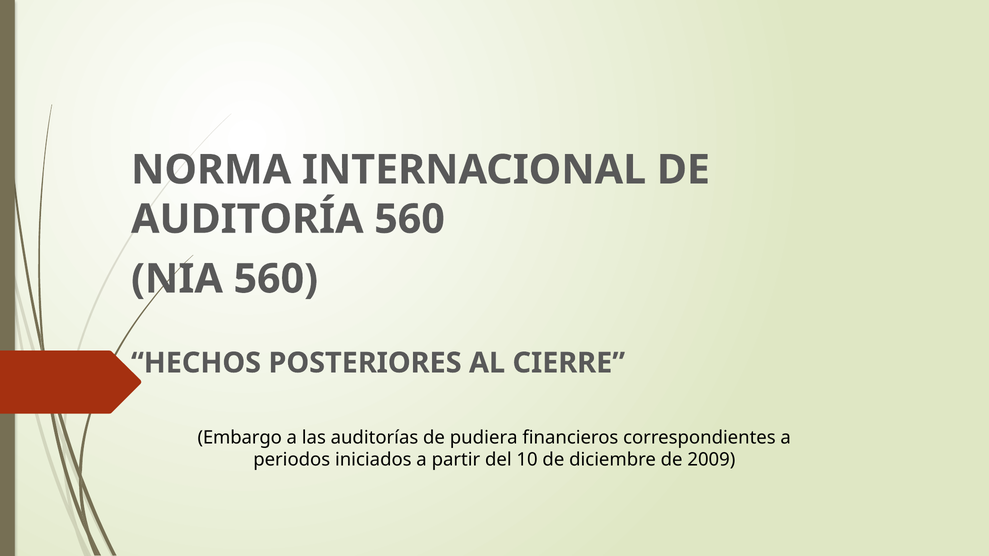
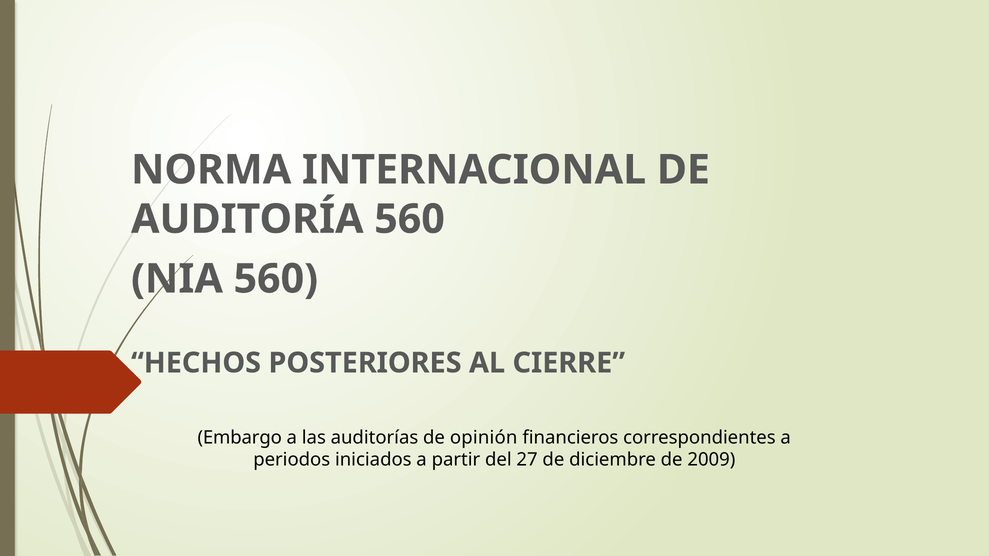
pudiera: pudiera -> opinión (484, 438)
10: 10 -> 27 (527, 460)
